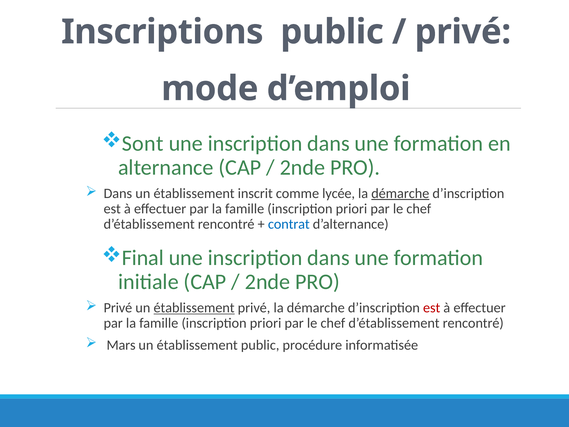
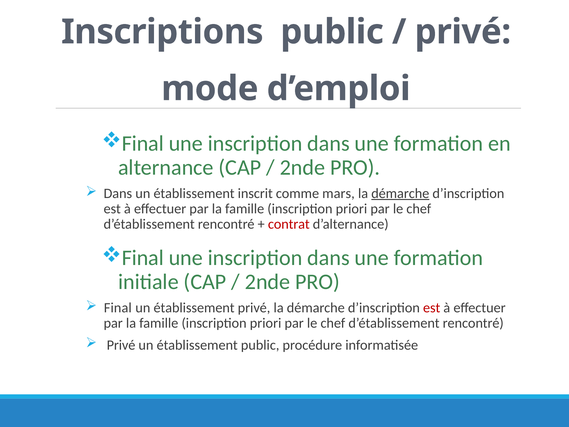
Sont: Sont -> Final (143, 143)
lycée: lycée -> mars (339, 193)
contrat colour: blue -> red (289, 224)
Privé: Privé -> Final (118, 308)
établissement underline: present -> none (194, 308)
Mars: Mars -> Privé (121, 345)
